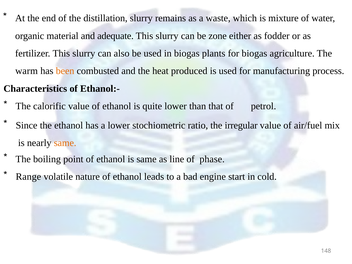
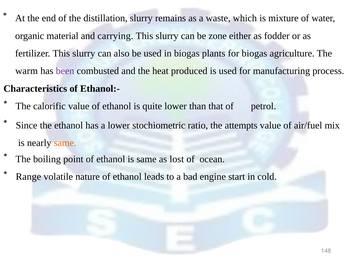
adequate: adequate -> carrying (115, 36)
been colour: orange -> purple (65, 71)
irregular: irregular -> attempts (241, 125)
line: line -> lost (177, 159)
phase: phase -> ocean (212, 159)
